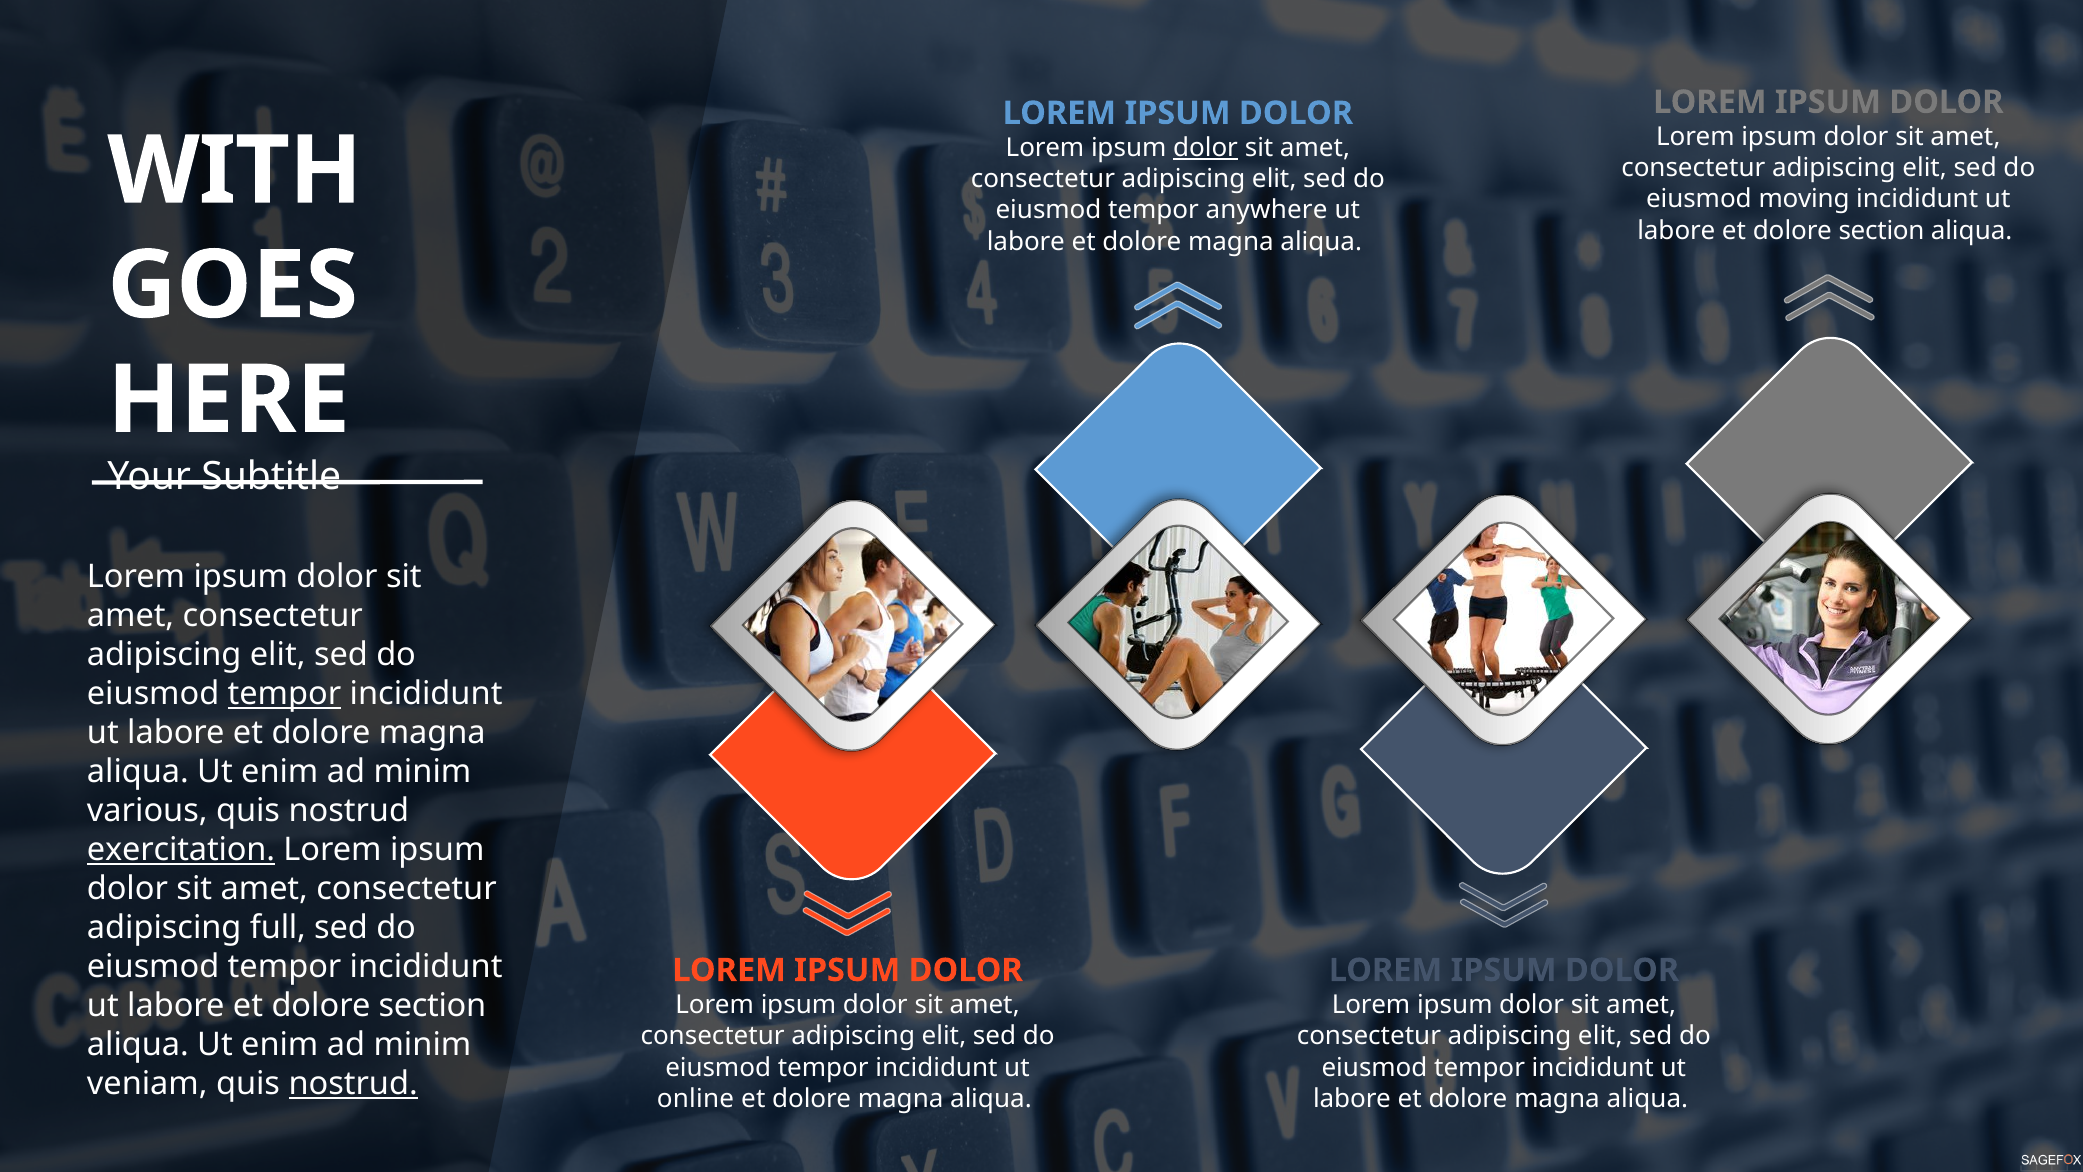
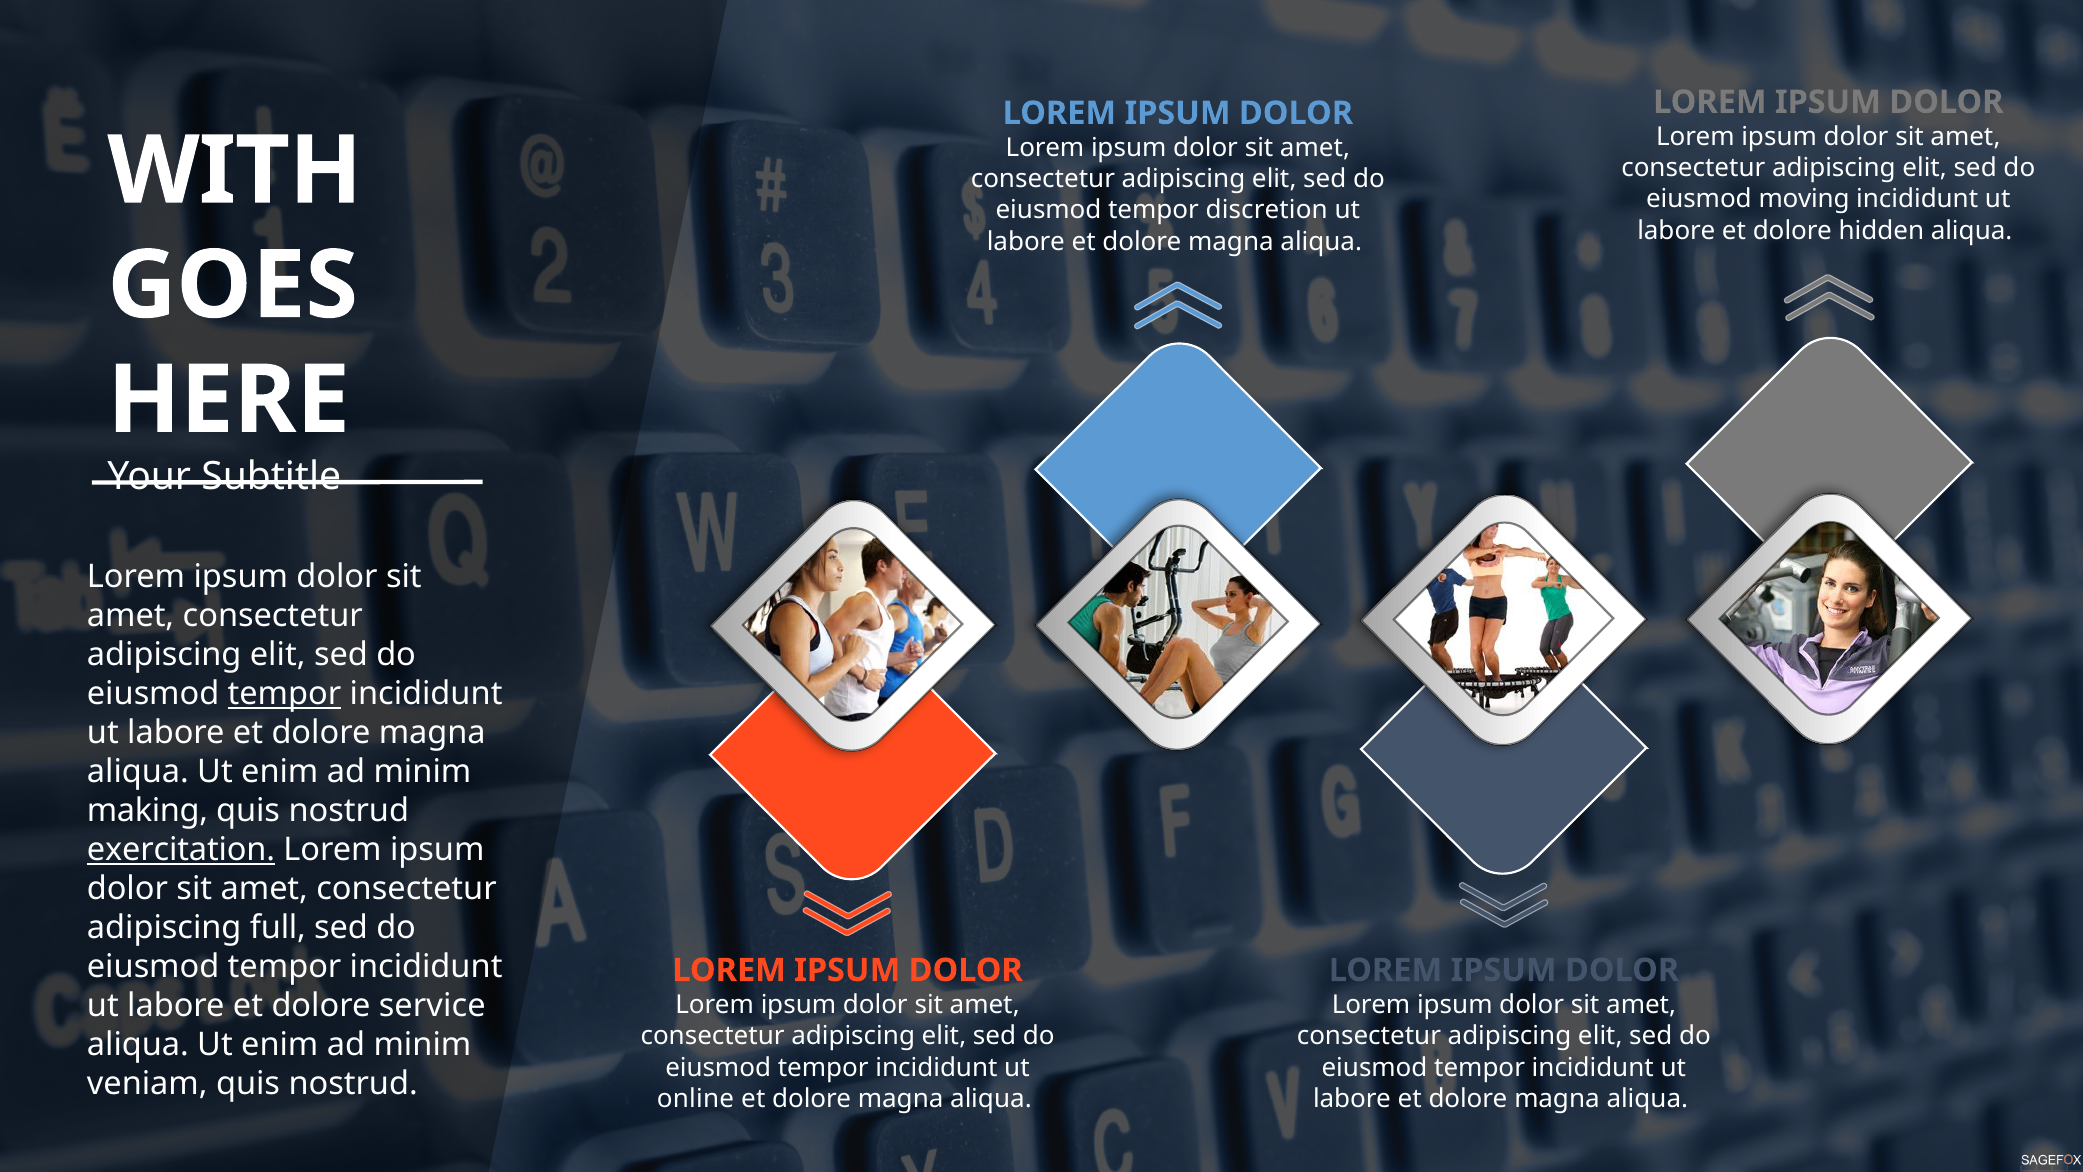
dolor underline: present -> none (1206, 148)
anywhere: anywhere -> discretion (1267, 210)
section: section -> hidden (1881, 230)
various: various -> making (147, 811)
section: section -> service (432, 1006)
nostrud underline: present -> none (353, 1084)
